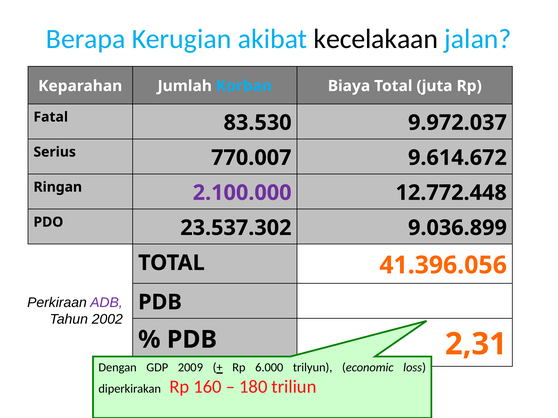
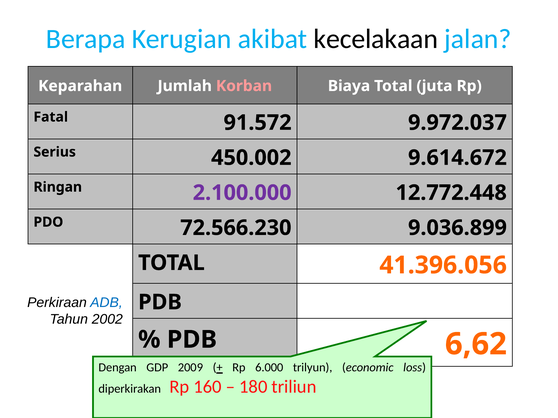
Korban colour: light blue -> pink (244, 86)
83.530: 83.530 -> 91.572 (258, 123)
770.007: 770.007 -> 450.002 (251, 158)
23.537.302: 23.537.302 -> 72.566.230 (236, 228)
ADB colour: purple -> blue (106, 303)
2,31: 2,31 -> 6,62 (476, 344)
